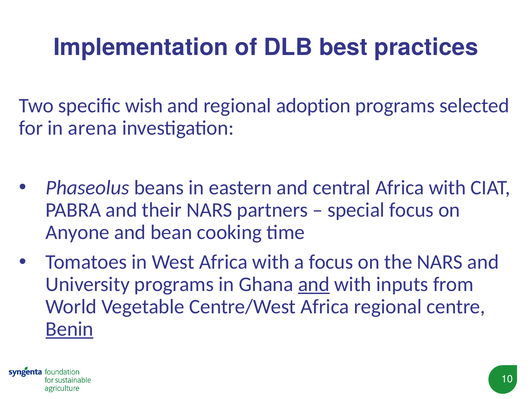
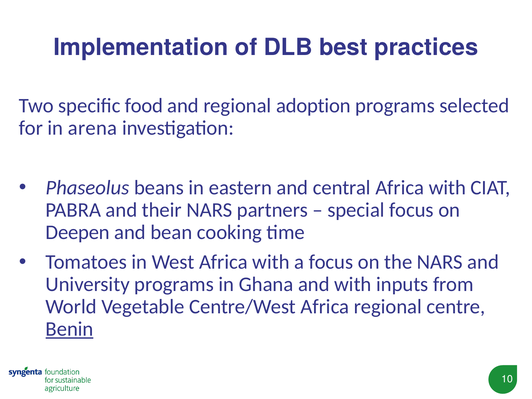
wish: wish -> food (144, 106)
Anyone: Anyone -> Deepen (78, 232)
and underline: present -> none (314, 284)
